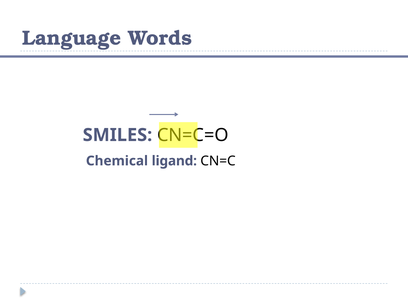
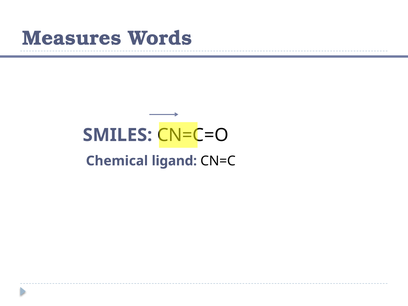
Language: Language -> Measures (72, 38)
